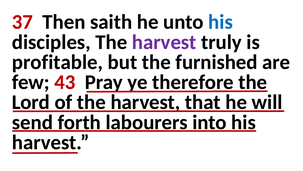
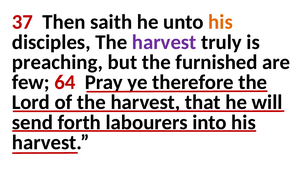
his colour: blue -> orange (221, 22)
profitable: profitable -> preaching (57, 62)
43: 43 -> 64 (65, 82)
